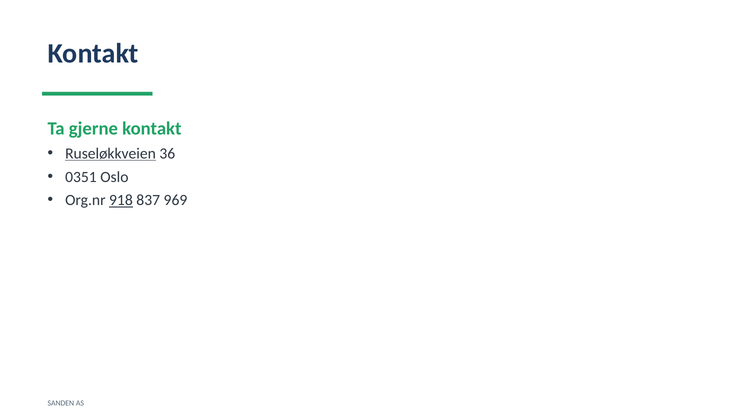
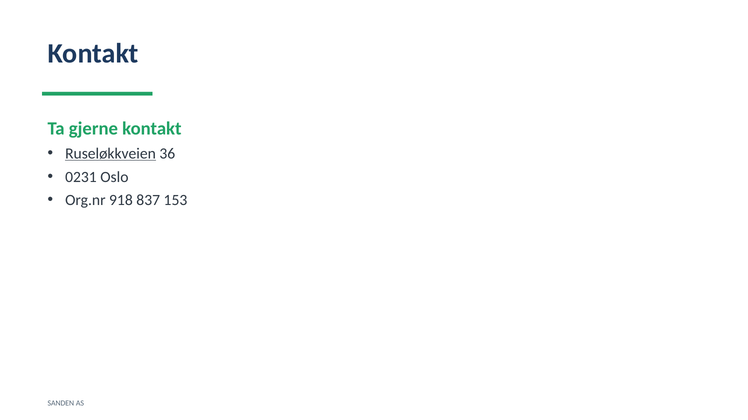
0351: 0351 -> 0231 (81, 177)
918 underline: present -> none (121, 201)
969: 969 -> 153 (175, 201)
